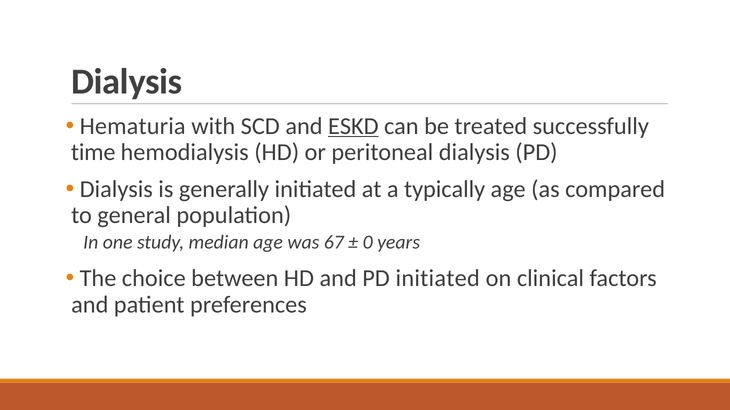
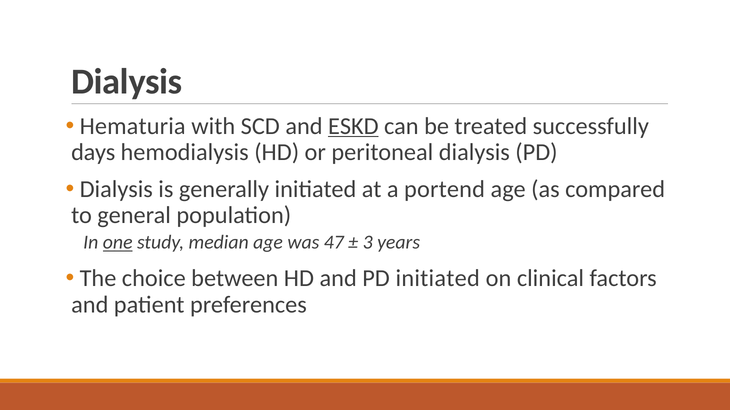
time: time -> days (93, 153)
typically: typically -> portend (445, 189)
one underline: none -> present (118, 243)
67: 67 -> 47 (334, 243)
0: 0 -> 3 (368, 243)
